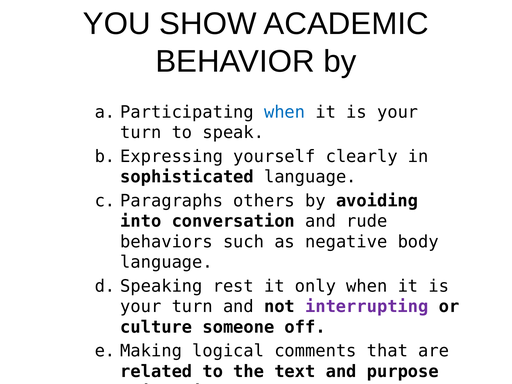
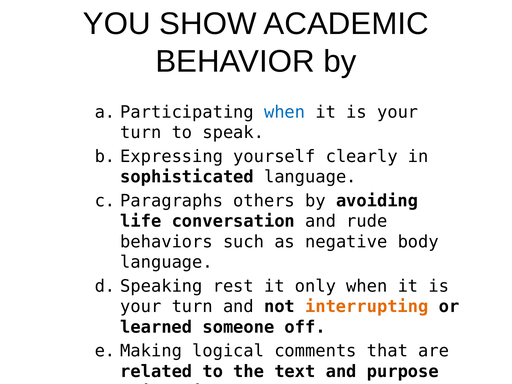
into: into -> life (141, 221)
interrupting colour: purple -> orange (367, 307)
culture: culture -> learned (156, 327)
